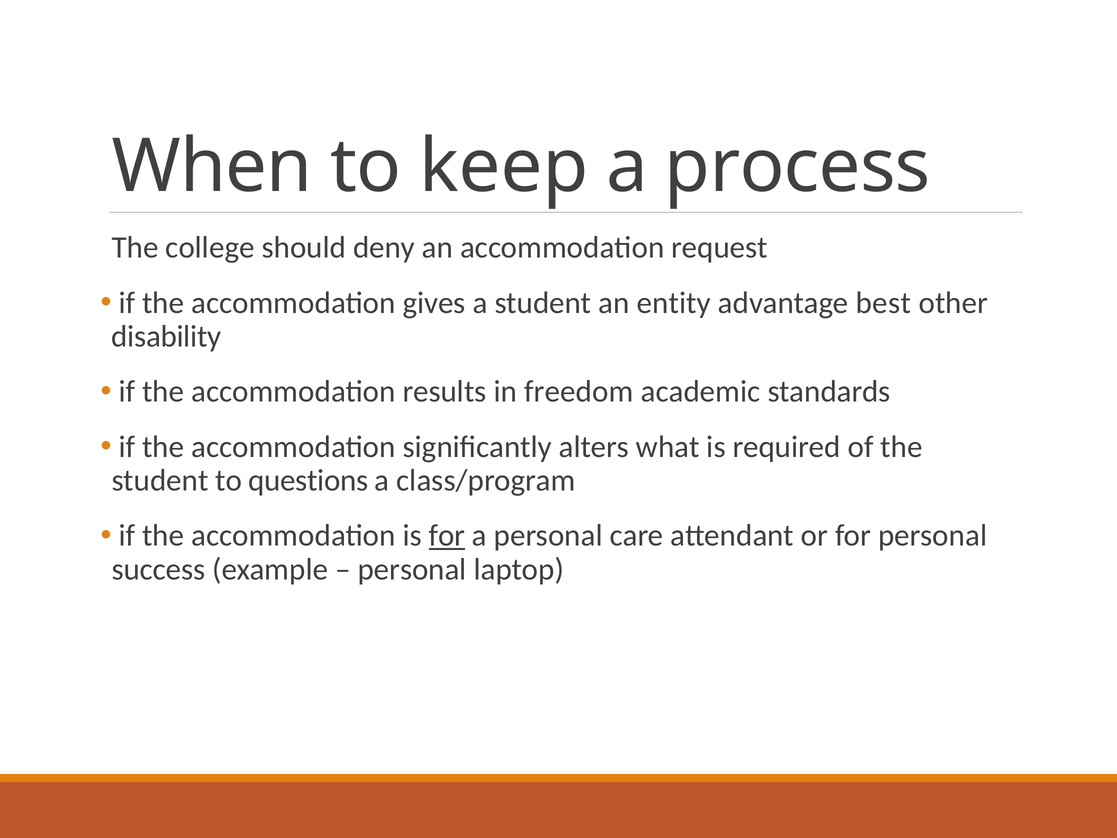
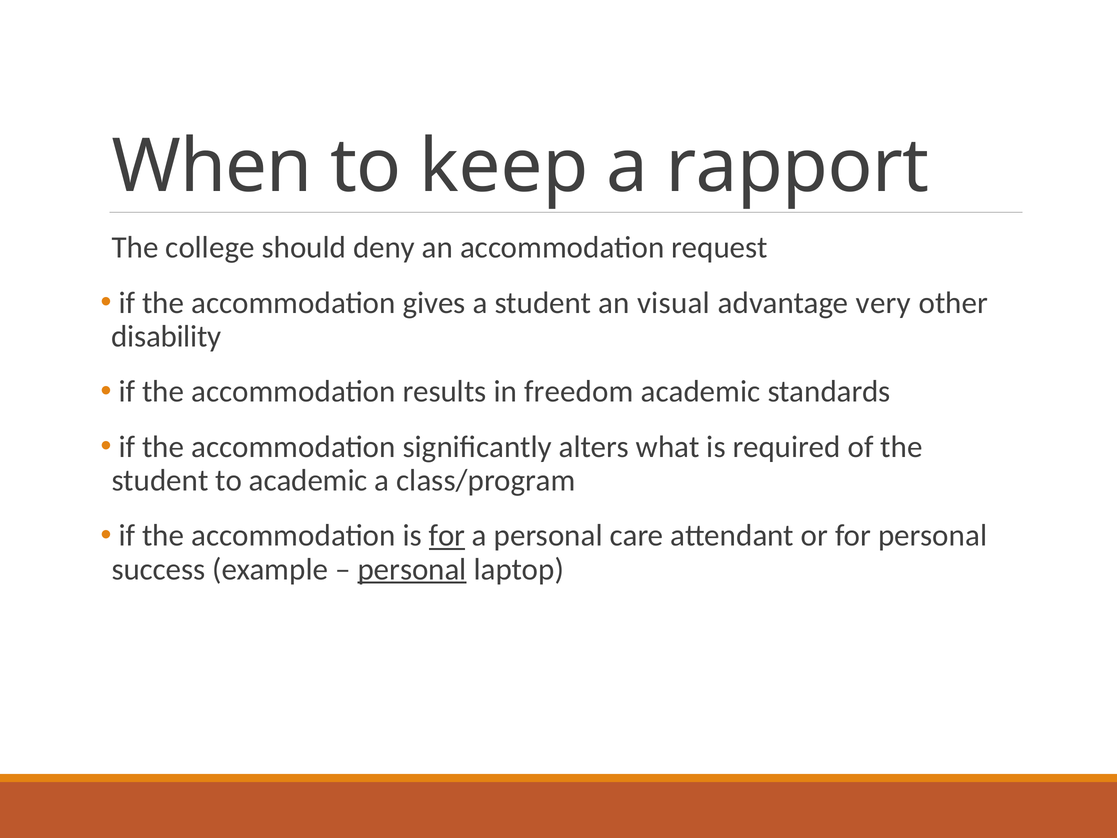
process: process -> rapport (797, 167)
entity: entity -> visual (674, 303)
best: best -> very (883, 303)
to questions: questions -> academic (308, 480)
personal underline: none -> present (412, 569)
